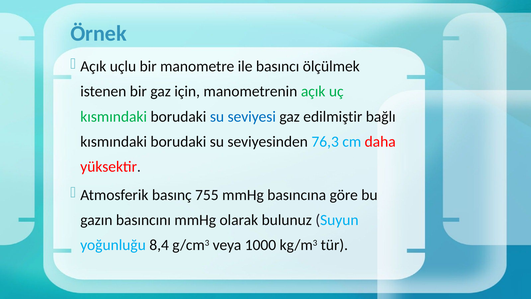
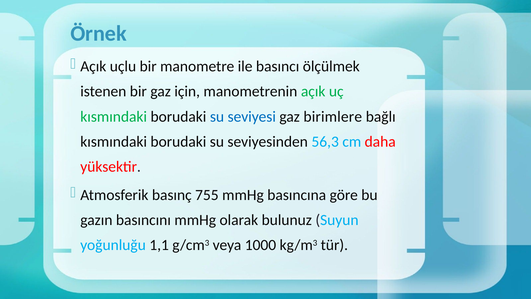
edilmiştir: edilmiştir -> birimlere (333, 116)
76,3: 76,3 -> 56,3 (325, 142)
8,4: 8,4 -> 1,1 (159, 245)
